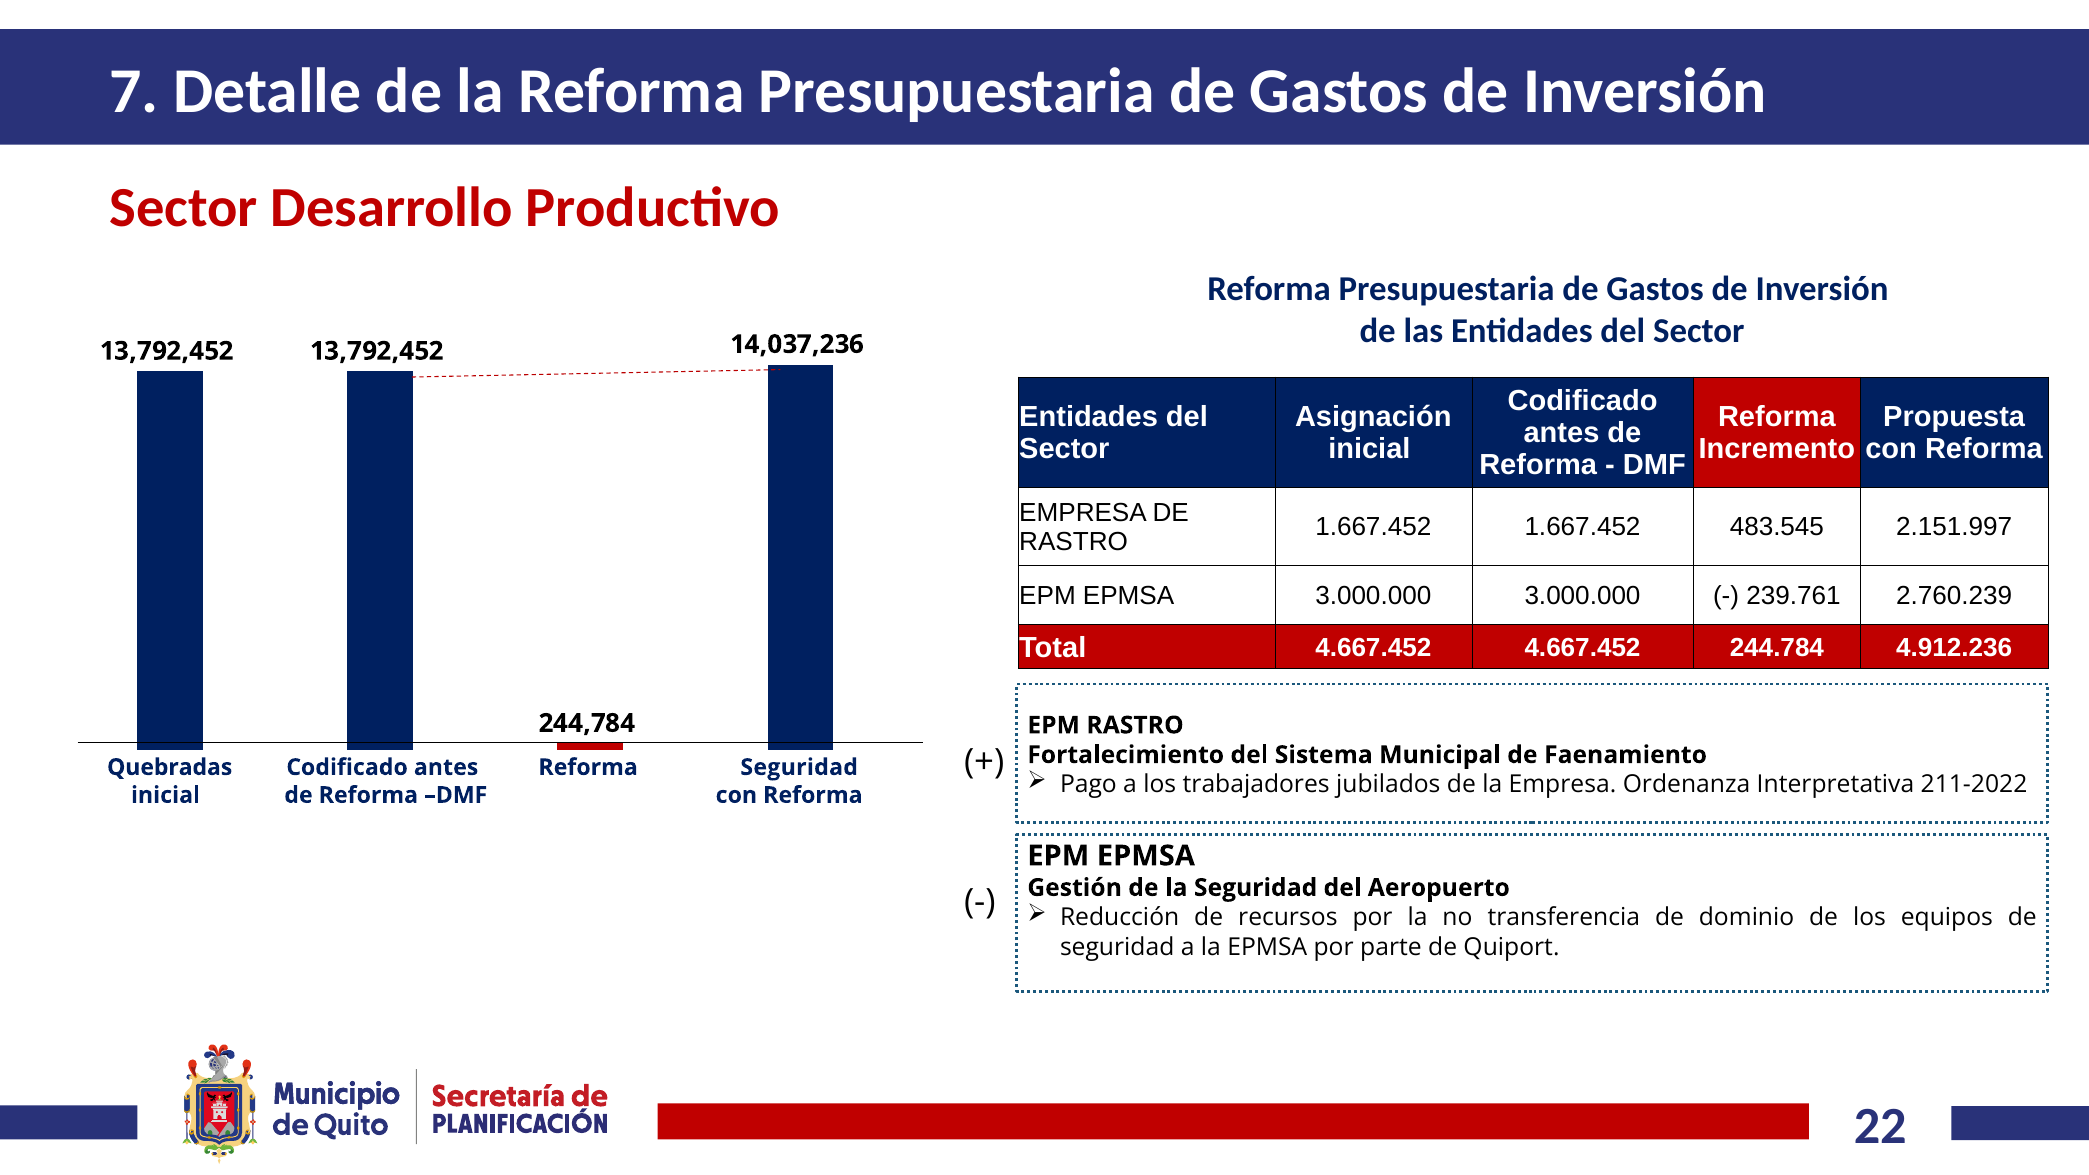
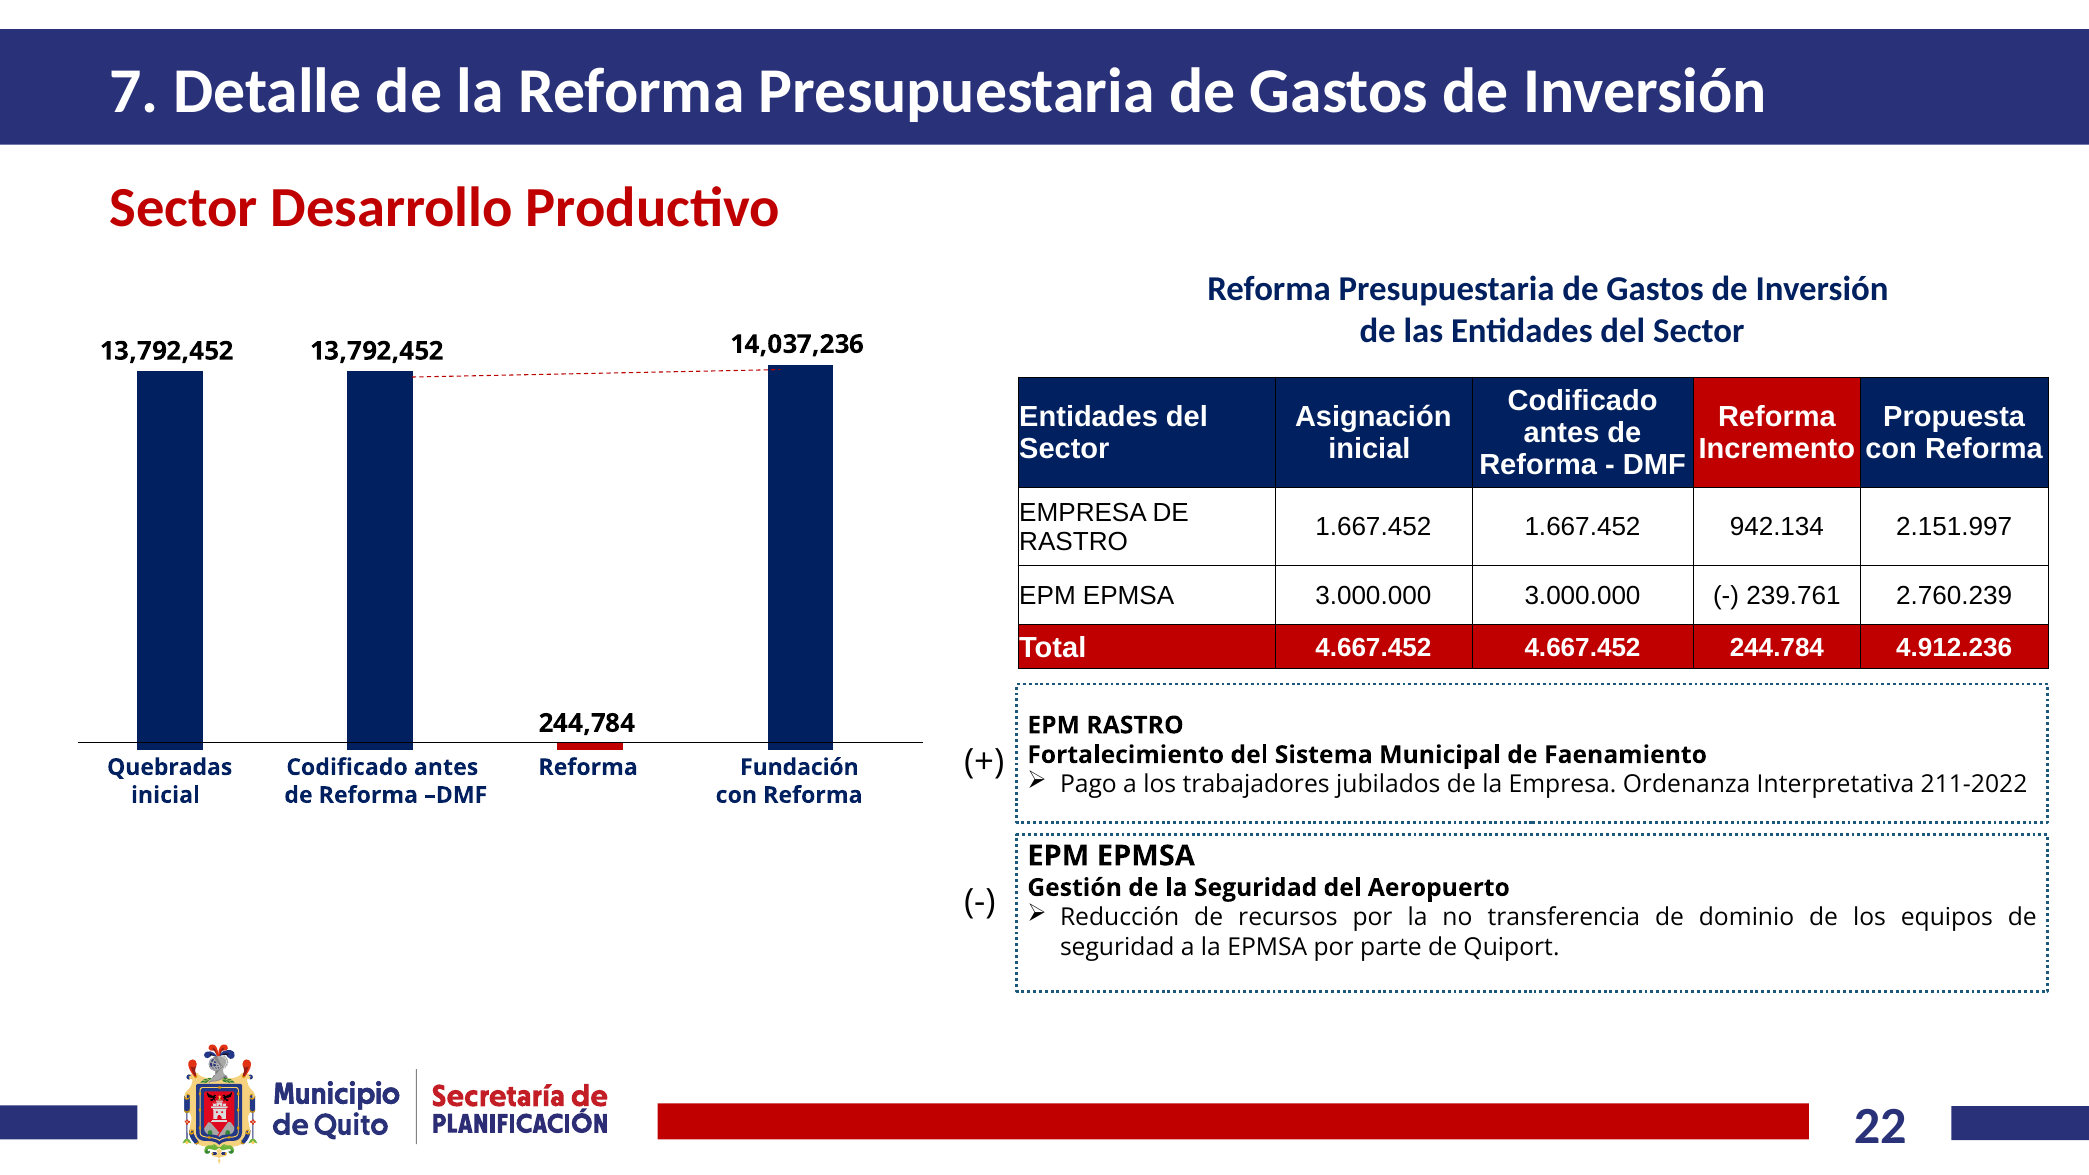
483.545: 483.545 -> 942.134 (1777, 527)
Reforma Seguridad: Seguridad -> Fundación (799, 767)
